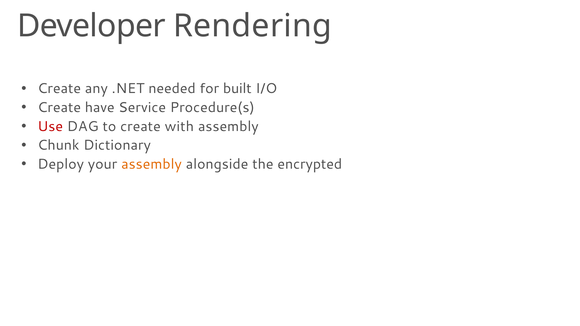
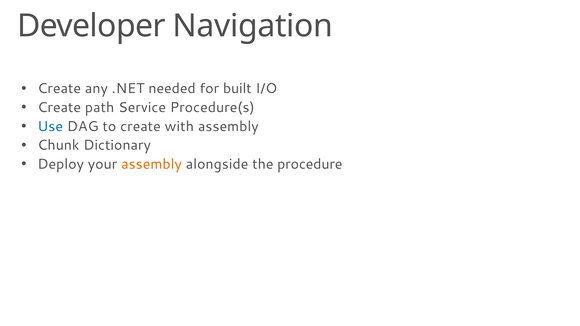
Rendering: Rendering -> Navigation (253, 26)
have: have -> path (100, 108)
Use colour: red -> blue (50, 126)
encrypted: encrypted -> procedure (310, 164)
